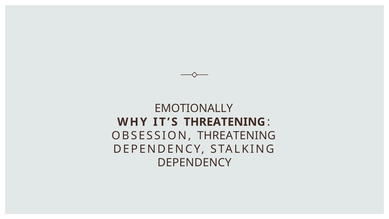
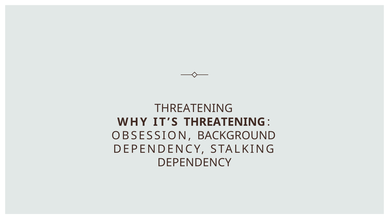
EMOTIONALLY: EMOTIONALLY -> THREATENING (194, 108)
OBSESSION THREATENING: THREATENING -> BACKGROUND (236, 135)
